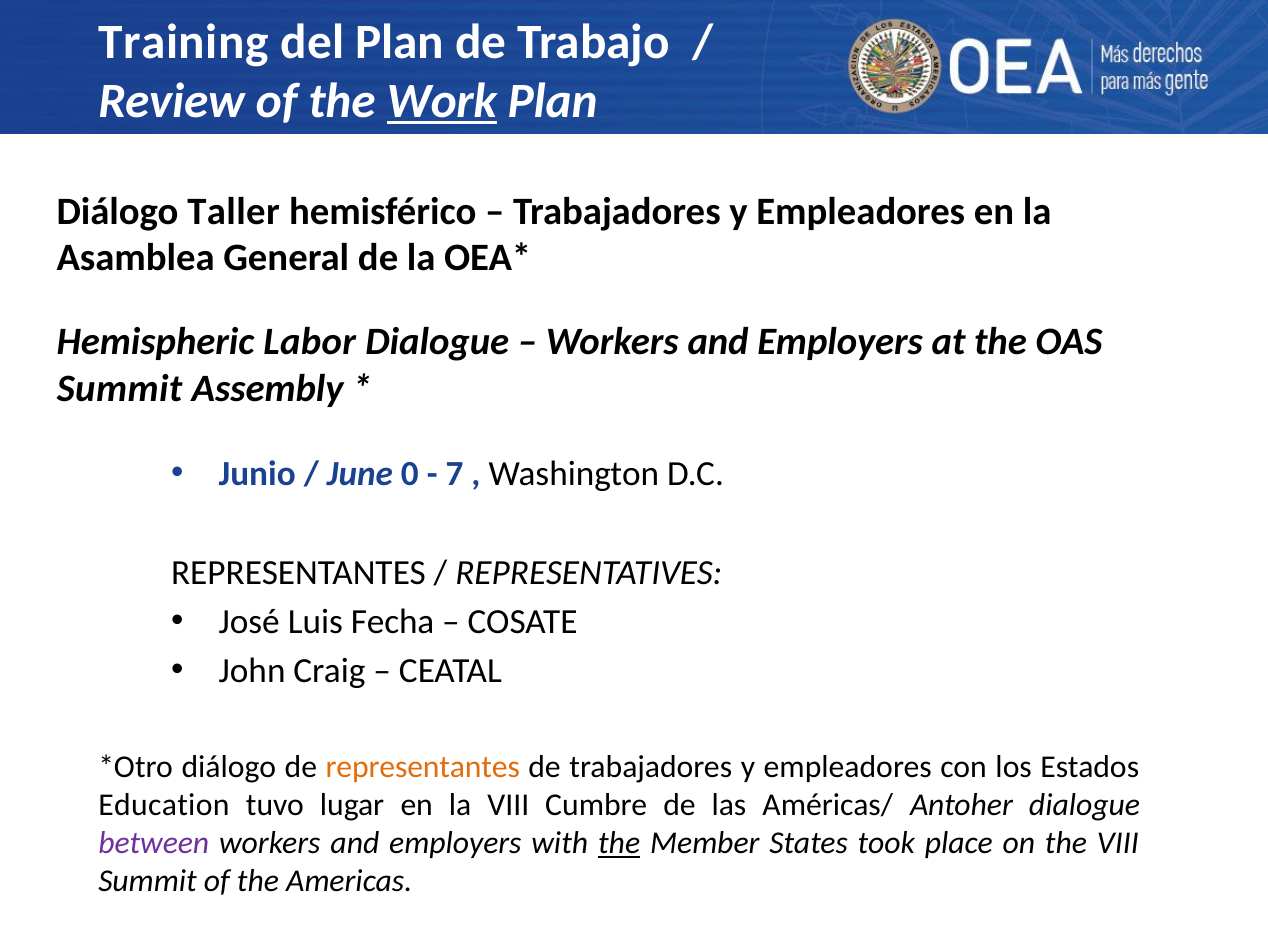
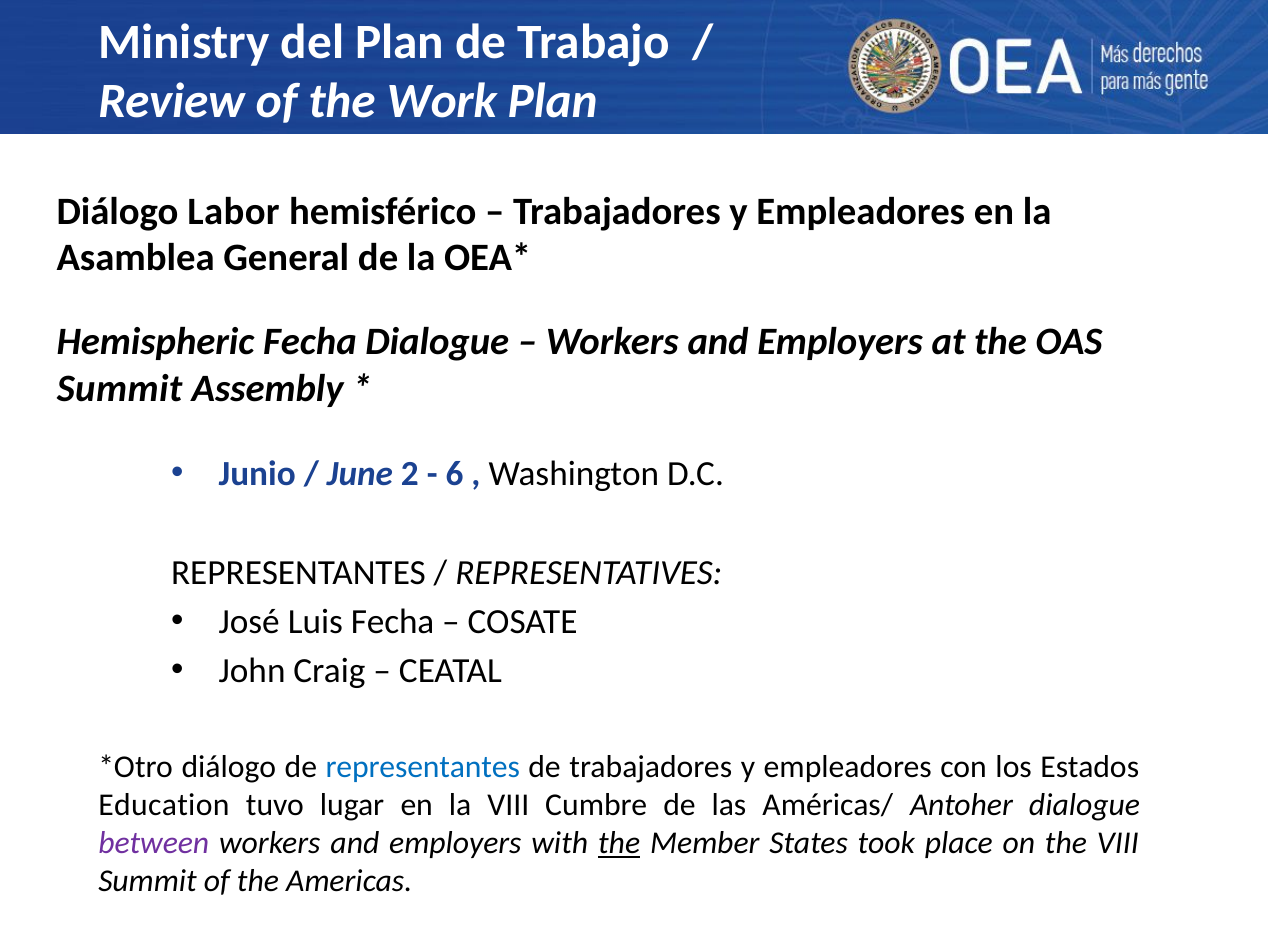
Training: Training -> Ministry (184, 42)
Work underline: present -> none (442, 102)
Taller: Taller -> Labor (234, 212)
Hemispheric Labor: Labor -> Fecha (310, 342)
0: 0 -> 2 (410, 474)
7: 7 -> 6 (454, 474)
representantes colour: orange -> blue (423, 767)
